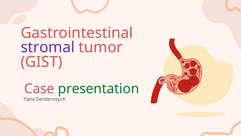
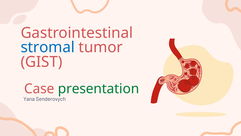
stromal colour: purple -> blue (48, 47)
